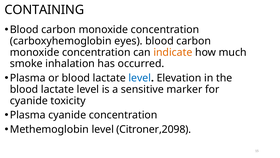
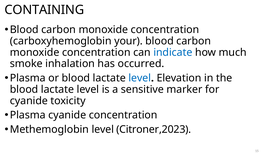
eyes: eyes -> your (128, 41)
indicate colour: orange -> blue (173, 52)
Citroner,2098: Citroner,2098 -> Citroner,2023 (154, 129)
